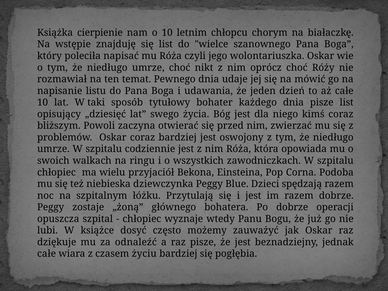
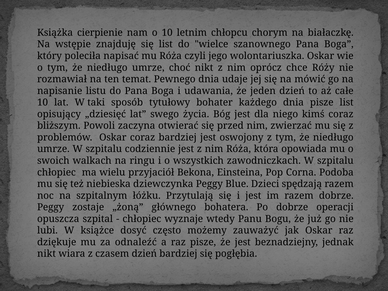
oprócz choć: choć -> chce (297, 68)
całe: całe -> nikt (47, 254)
czasem życiu: życiu -> dzień (144, 254)
